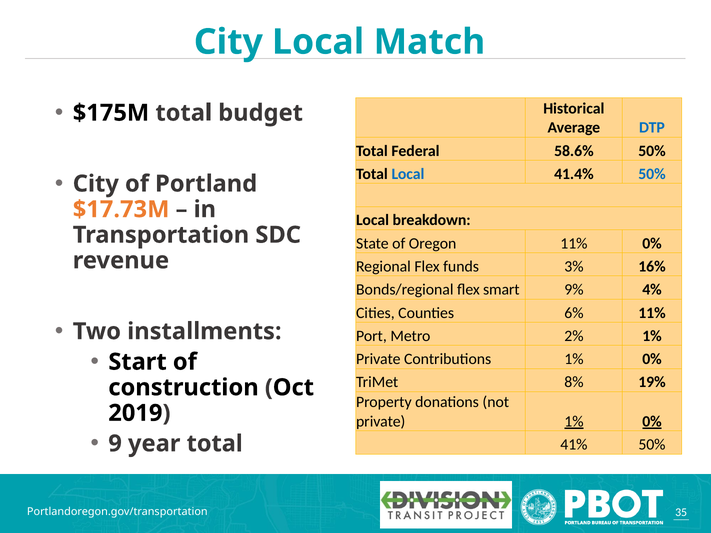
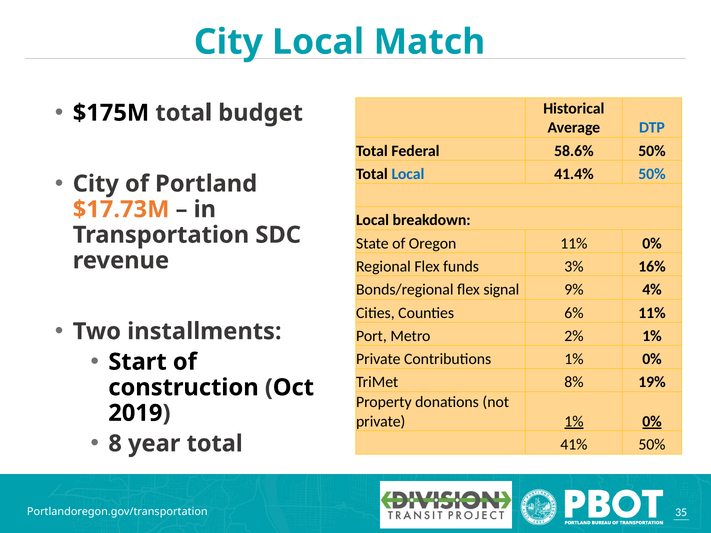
smart: smart -> signal (501, 290)
9: 9 -> 8 (115, 444)
